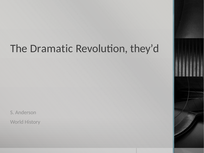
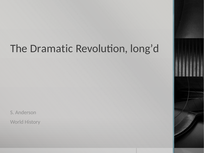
they’d: they’d -> long’d (145, 48)
